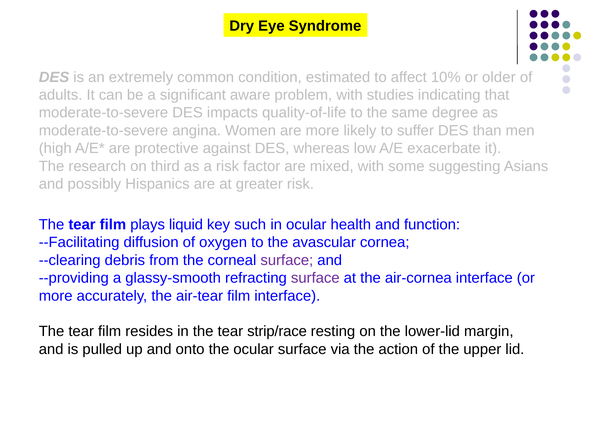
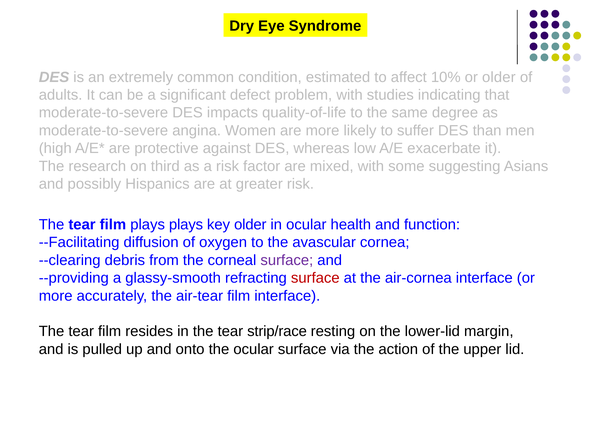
aware: aware -> defect (250, 95)
plays liquid: liquid -> plays (186, 225)
key such: such -> older (250, 225)
surface colour: purple -> red (315, 278)
